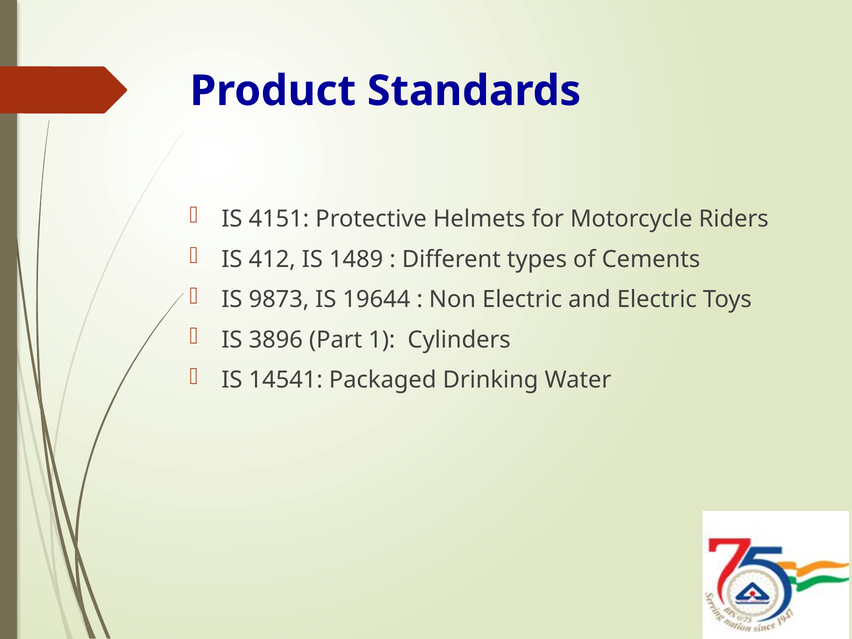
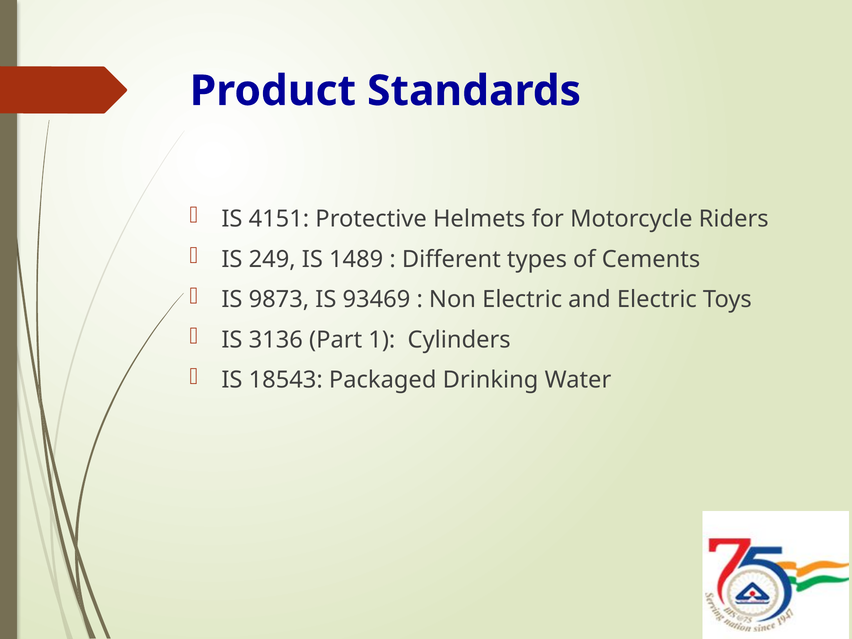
412: 412 -> 249 (272, 259)
19644: 19644 -> 93469 (376, 300)
3896: 3896 -> 3136 (276, 340)
14541: 14541 -> 18543 (286, 380)
